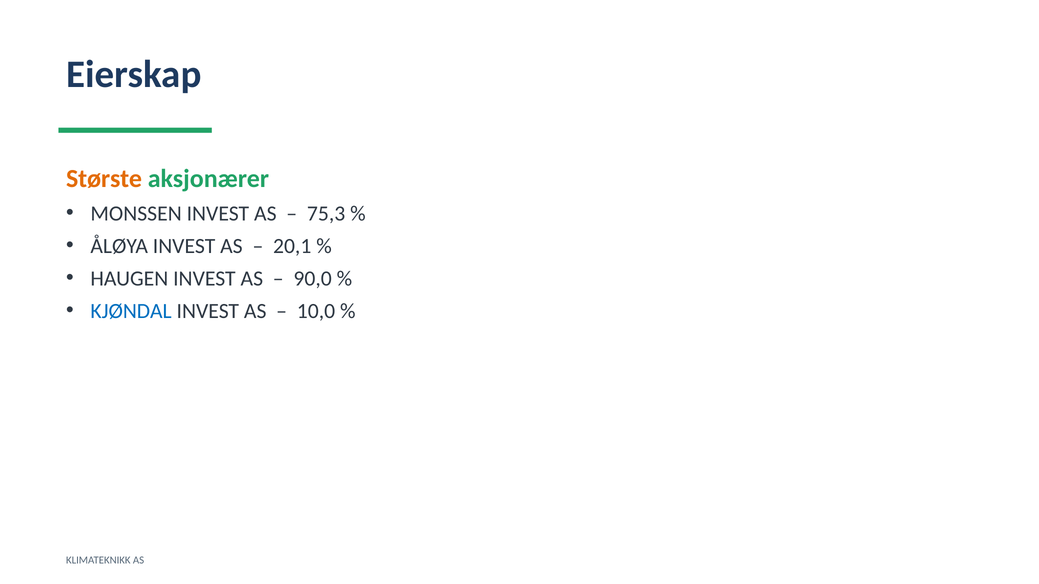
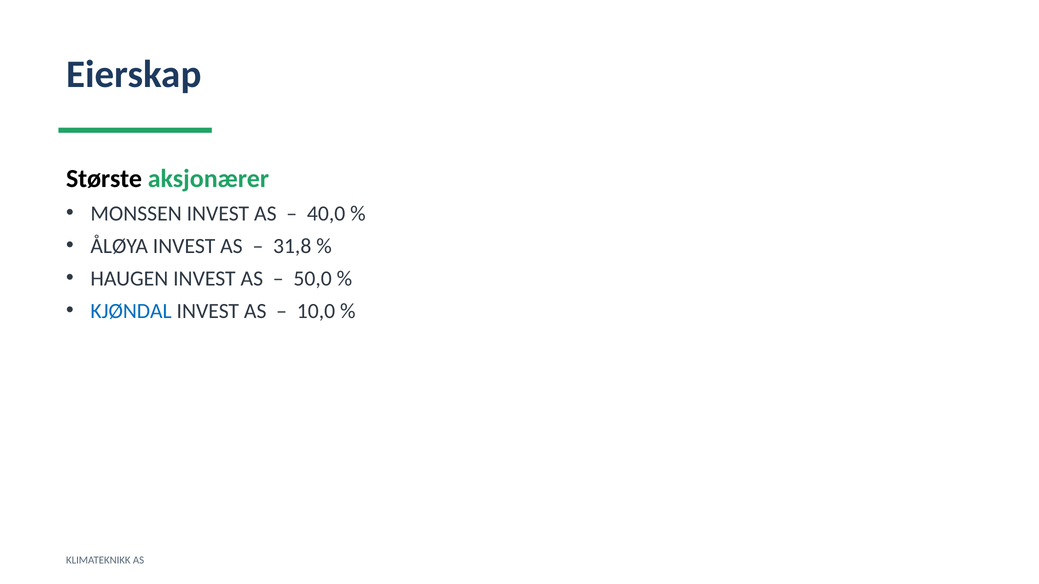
Største colour: orange -> black (104, 179)
75,3: 75,3 -> 40,0 (326, 214)
20,1: 20,1 -> 31,8 (292, 246)
90,0: 90,0 -> 50,0 (313, 279)
